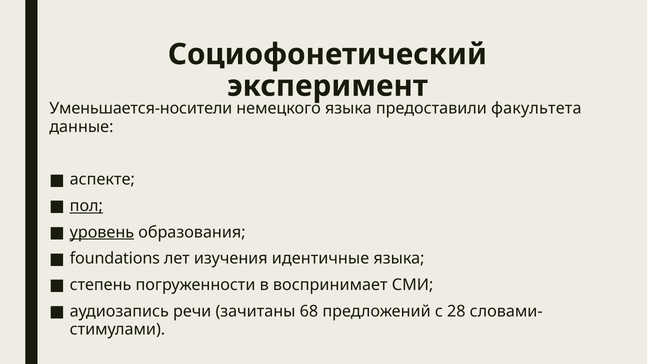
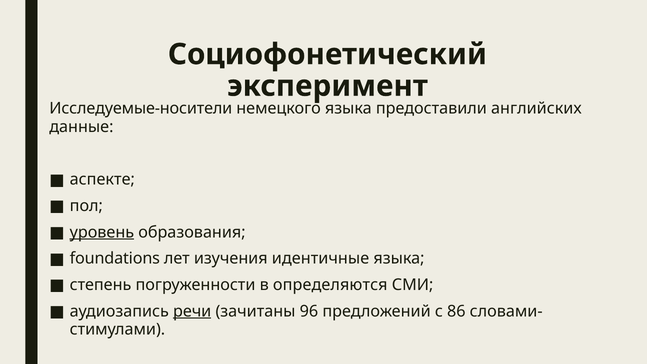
Уменьшается-носители: Уменьшается-носители -> Исследуемые-носители (141, 109)
факультета: факультета -> английских (536, 109)
пол underline: present -> none (86, 206)
воспринимает: воспринимает -> определяются (330, 285)
речи underline: none -> present (192, 311)
68: 68 -> 96 (309, 311)
28: 28 -> 86 (456, 311)
